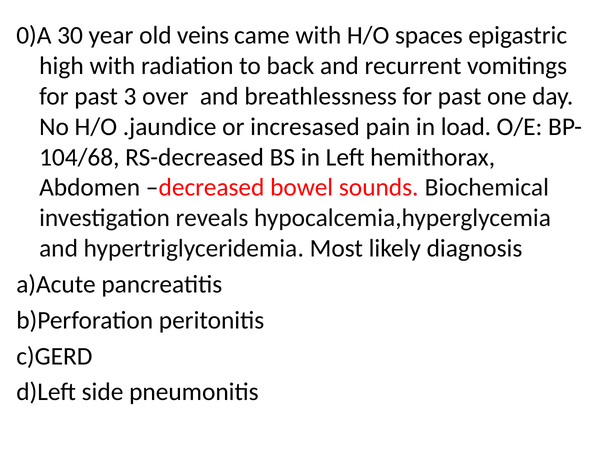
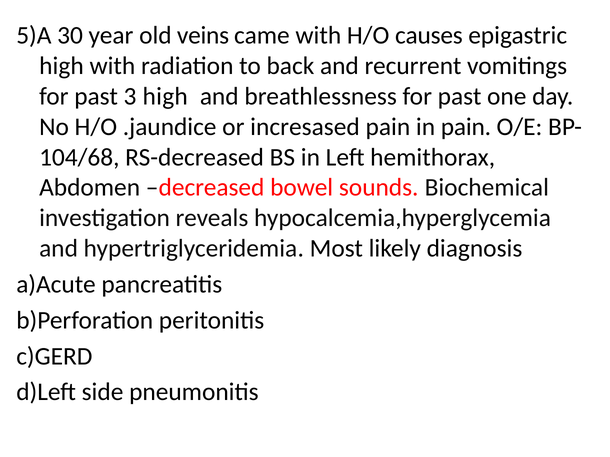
0)A: 0)A -> 5)A (34, 35)
spaces: spaces -> causes (429, 35)
3 over: over -> high (165, 96)
in load: load -> pain (466, 127)
